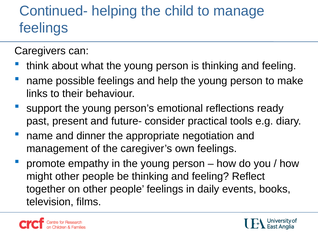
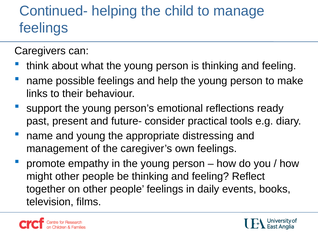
and dinner: dinner -> young (91, 136)
negotiation: negotiation -> distressing (208, 136)
